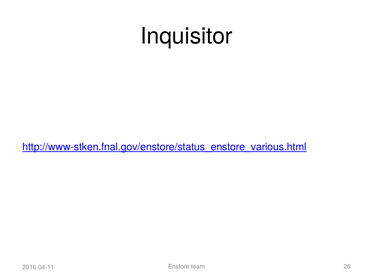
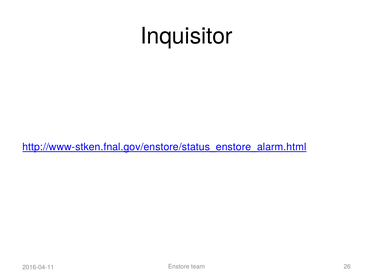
http://www-stken.fnal.gov/enstore/status_enstore_various.html: http://www-stken.fnal.gov/enstore/status_enstore_various.html -> http://www-stken.fnal.gov/enstore/status_enstore_alarm.html (164, 147)
